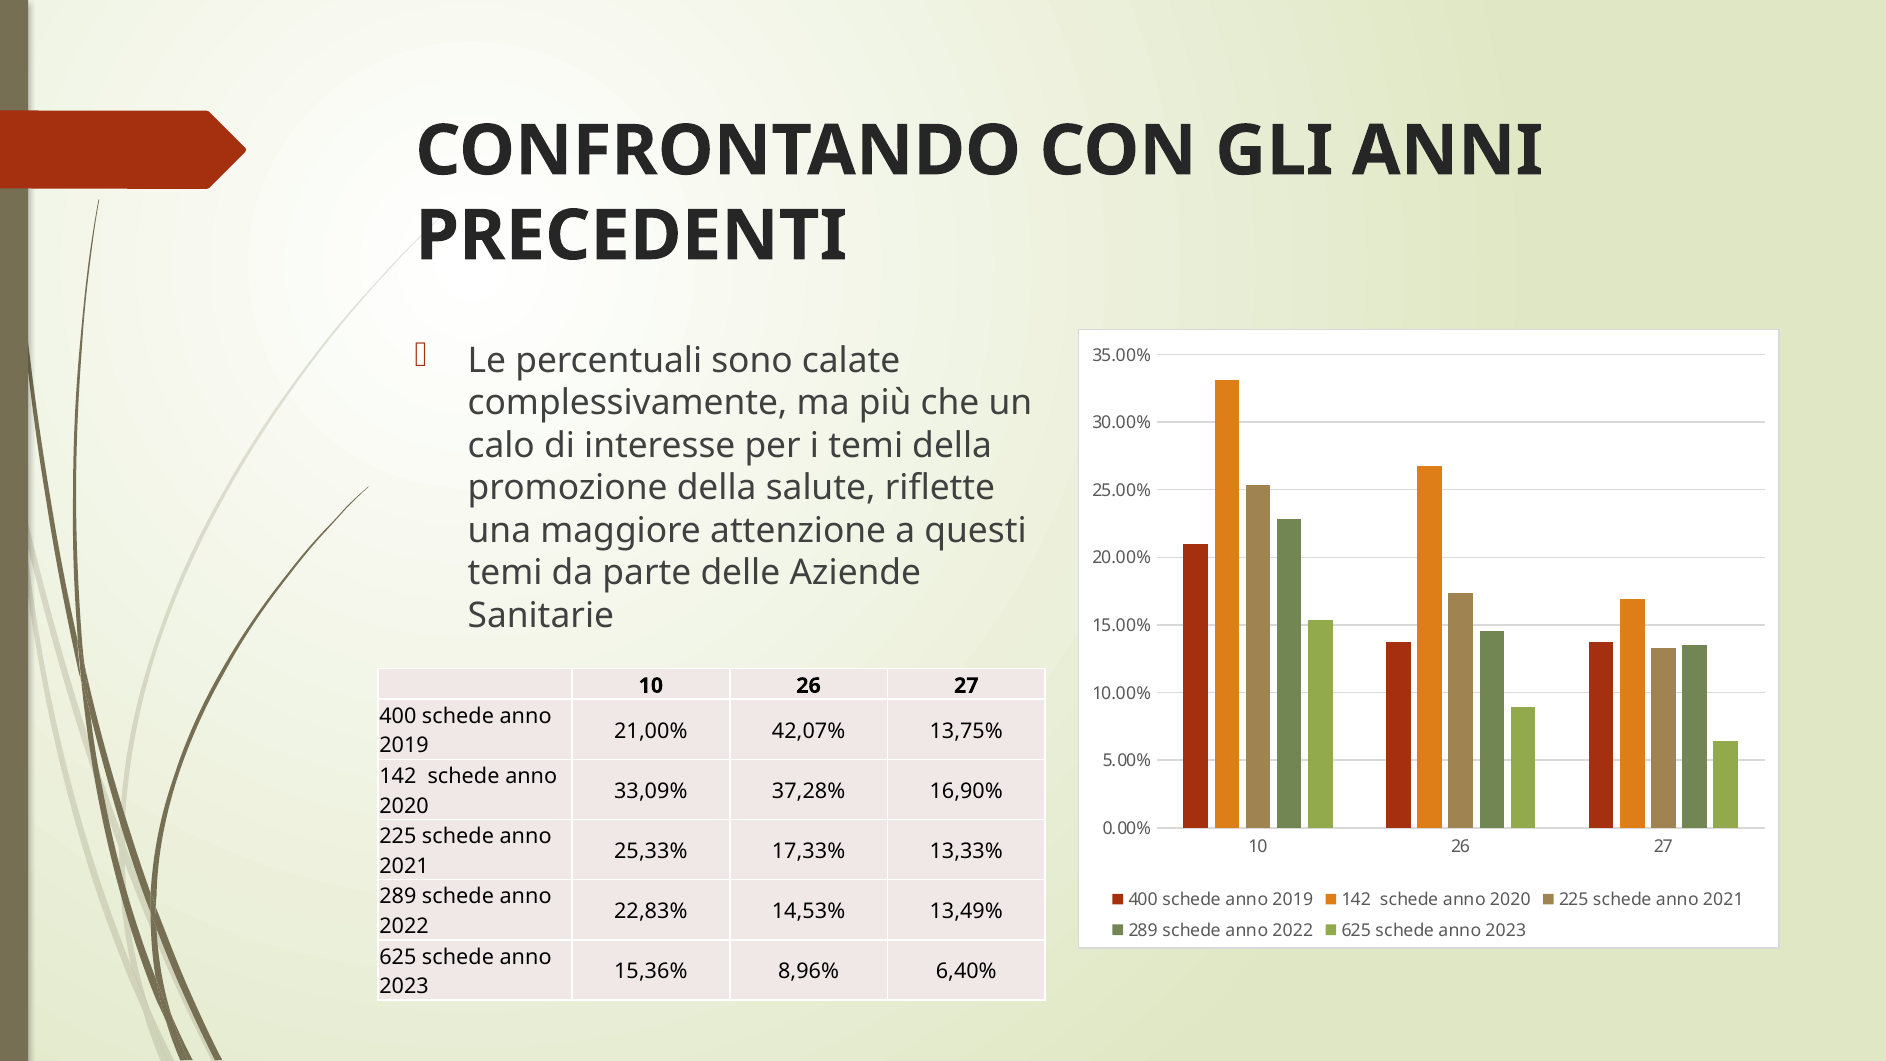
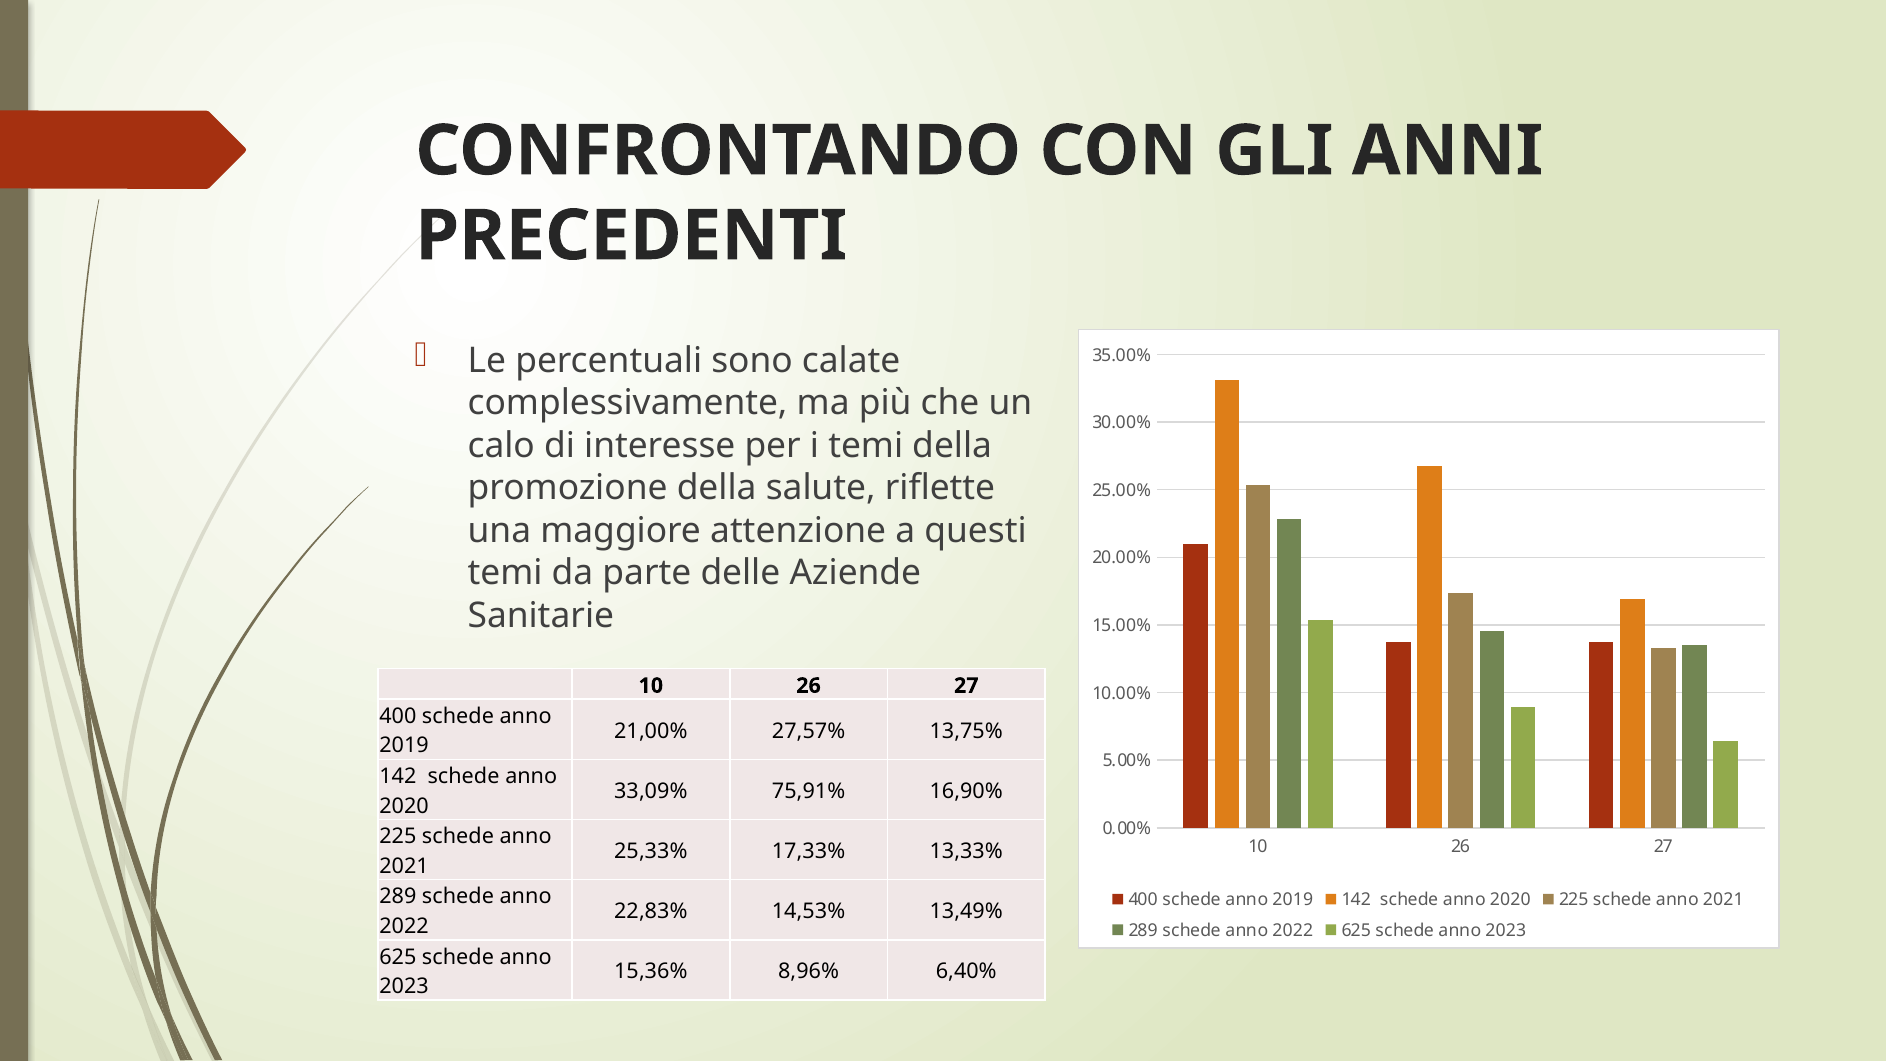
42,07%: 42,07% -> 27,57% (809, 731)
37,28%: 37,28% -> 75,91% (809, 791)
